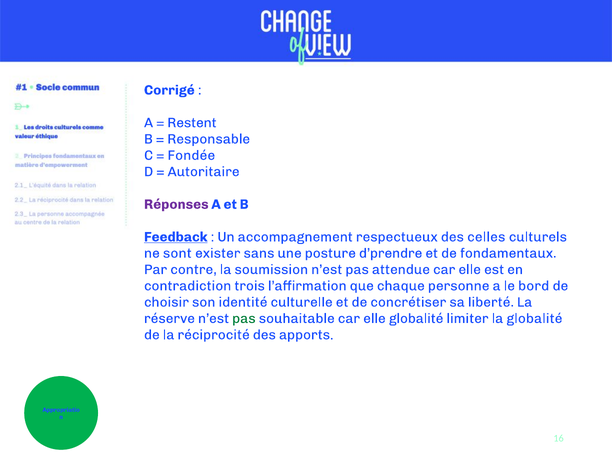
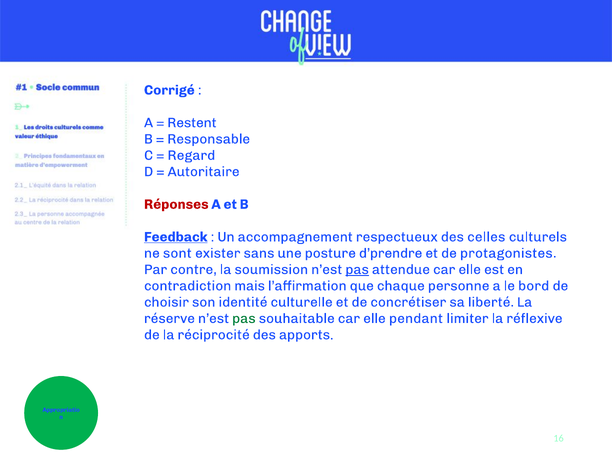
Fondée: Fondée -> Regard (191, 155)
Réponses colour: purple -> red (176, 204)
fondamentaux: fondamentaux -> protagonistes (508, 253)
pas underline: none -> present (357, 270)
trois: trois -> mais (250, 286)
elle globalité: globalité -> pendant (416, 318)
la globalité: globalité -> réflexive (534, 318)
